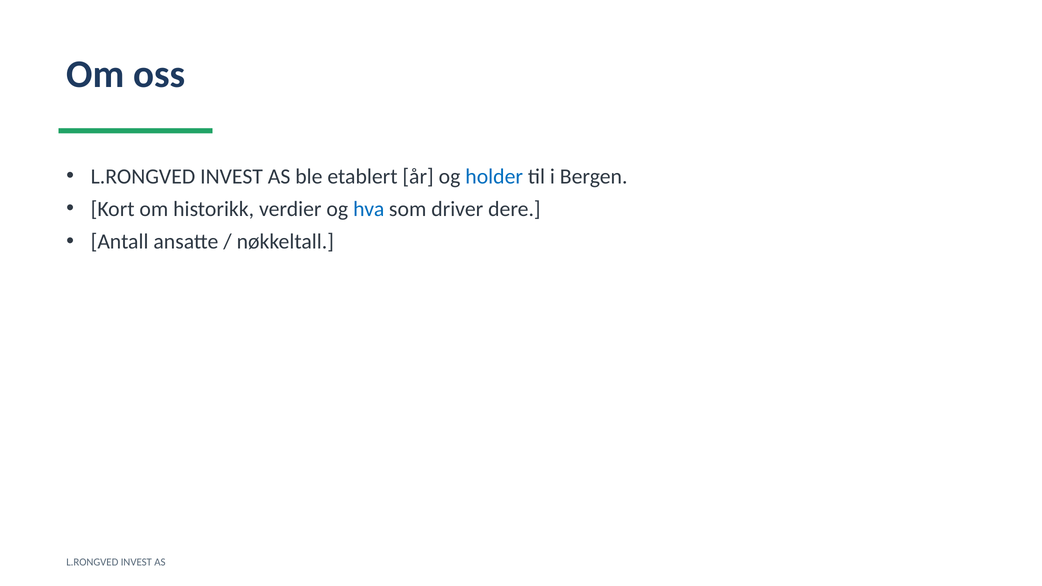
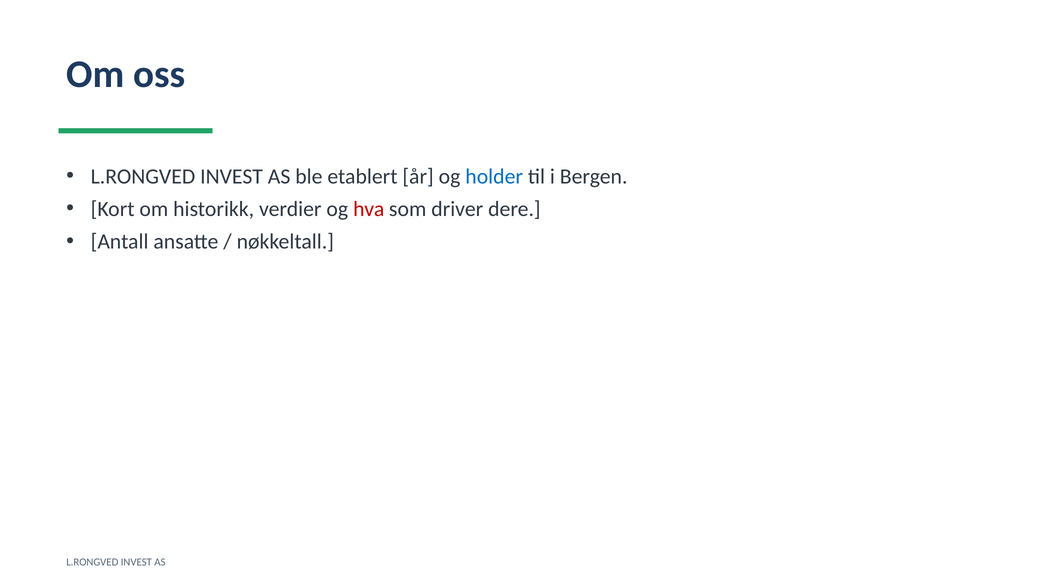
hva colour: blue -> red (369, 209)
